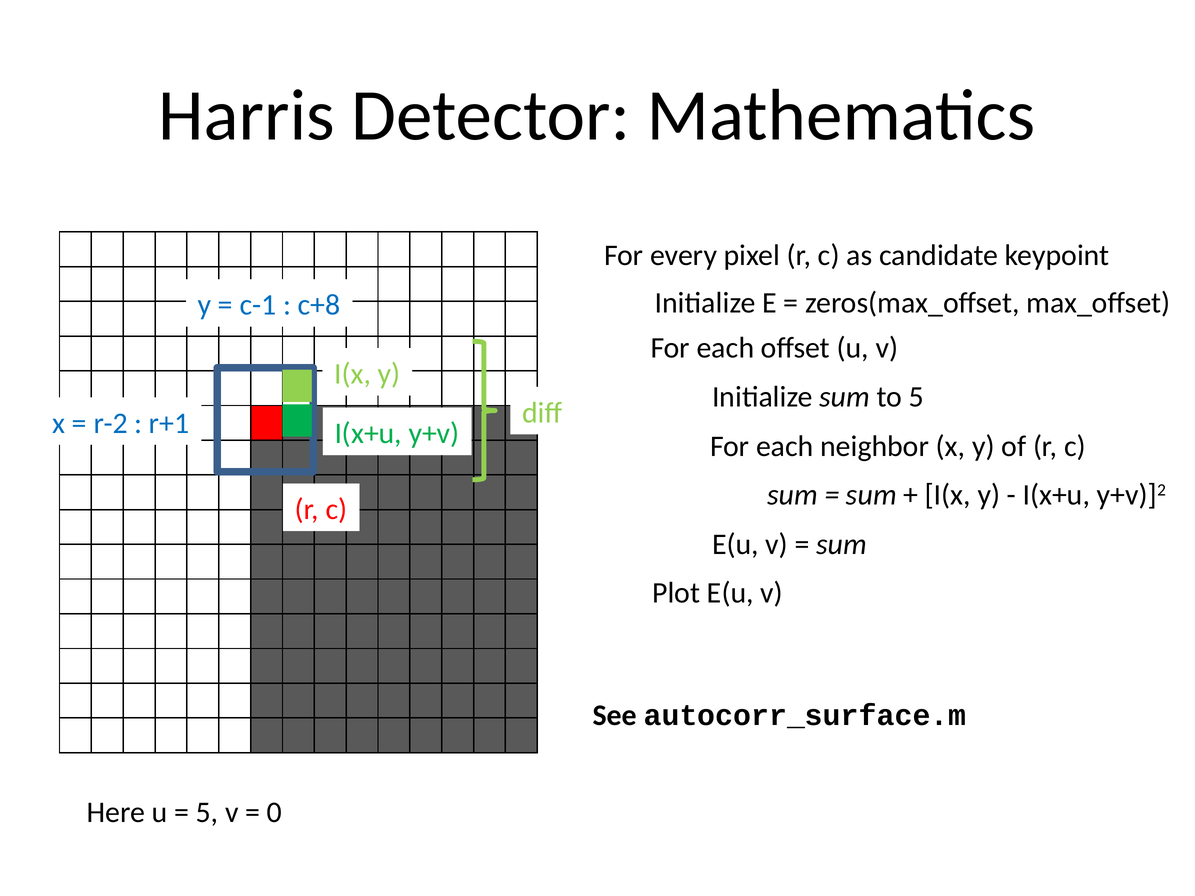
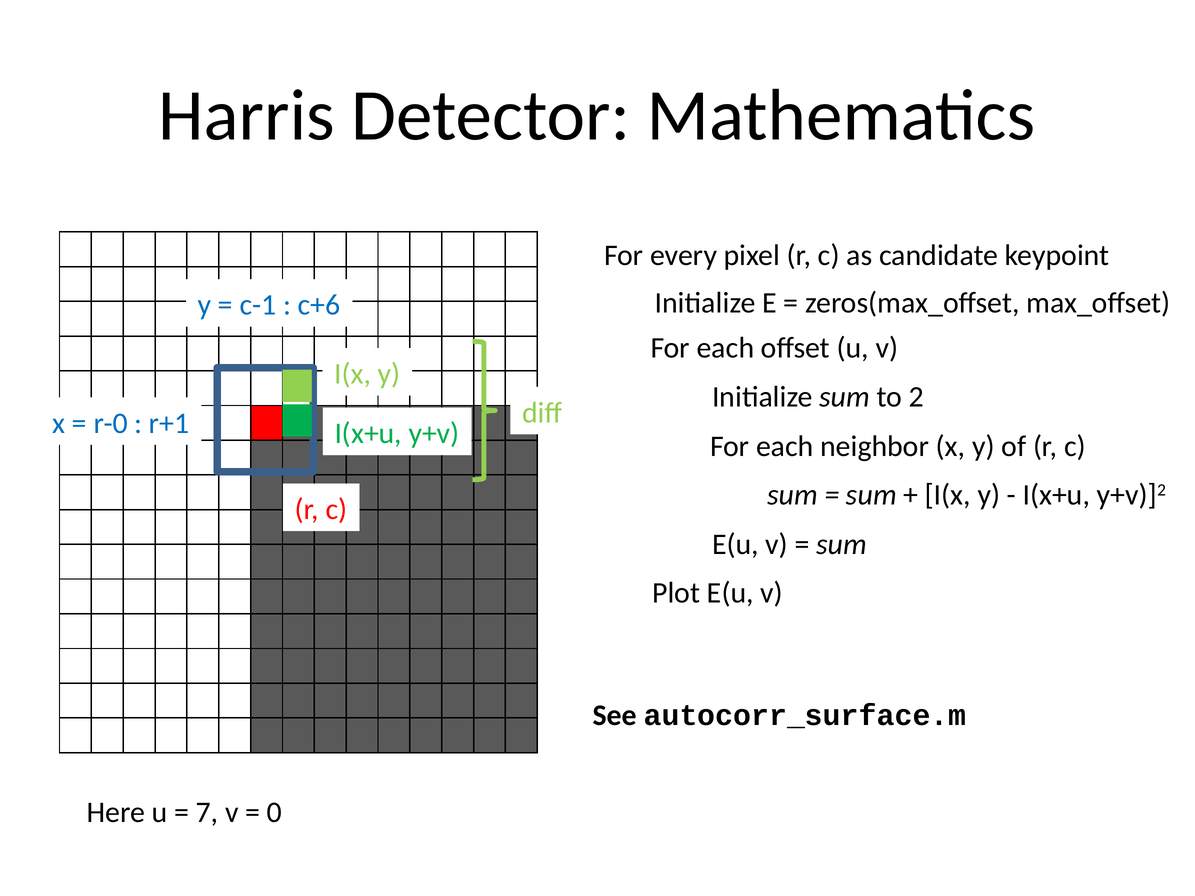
c+8: c+8 -> c+6 (319, 305)
to 5: 5 -> 2 (916, 397)
r-2: r-2 -> r-0 (111, 423)
5: 5 -> 7 (207, 813)
